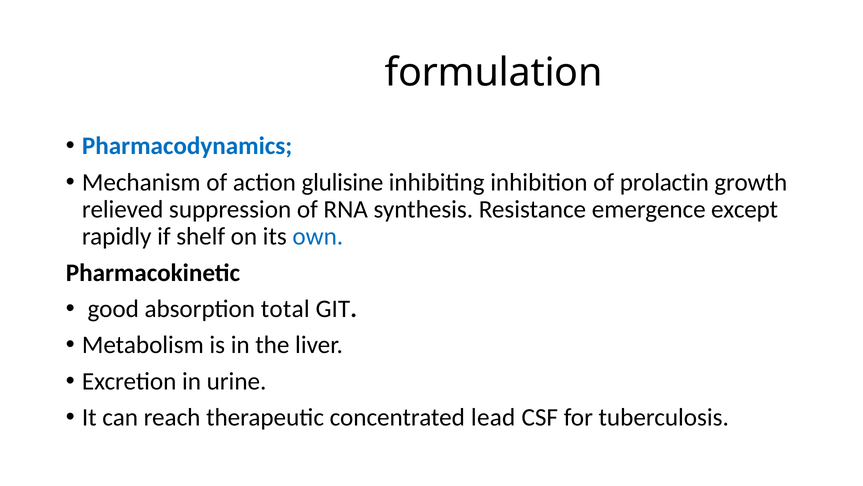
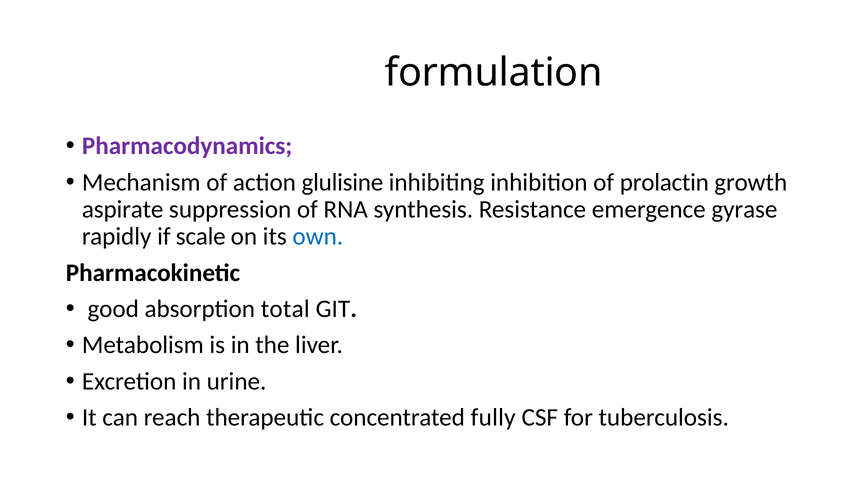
Pharmacodynamics colour: blue -> purple (187, 146)
relieved: relieved -> aspirate (123, 209)
except: except -> gyrase (744, 209)
shelf: shelf -> scale (201, 236)
lead: lead -> fully (493, 417)
